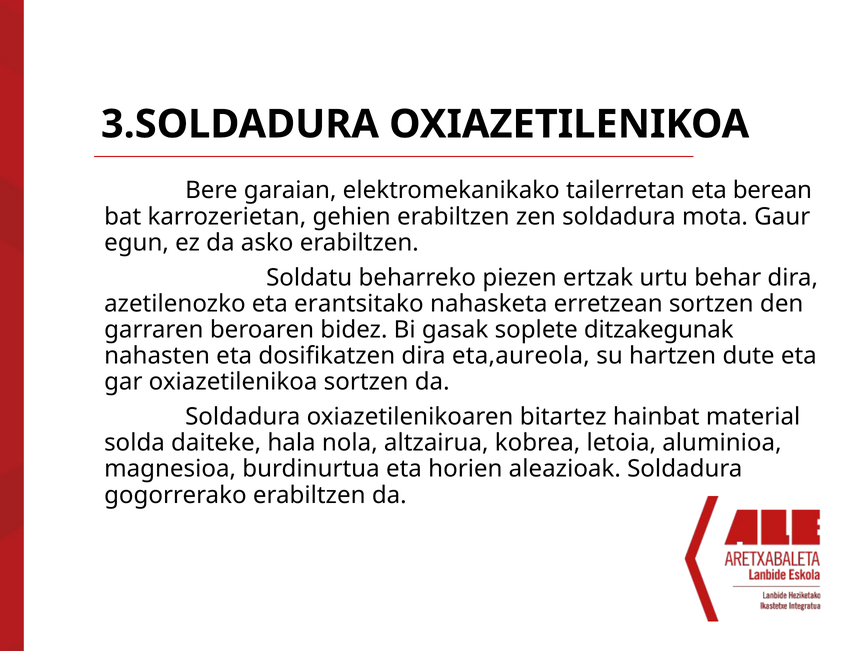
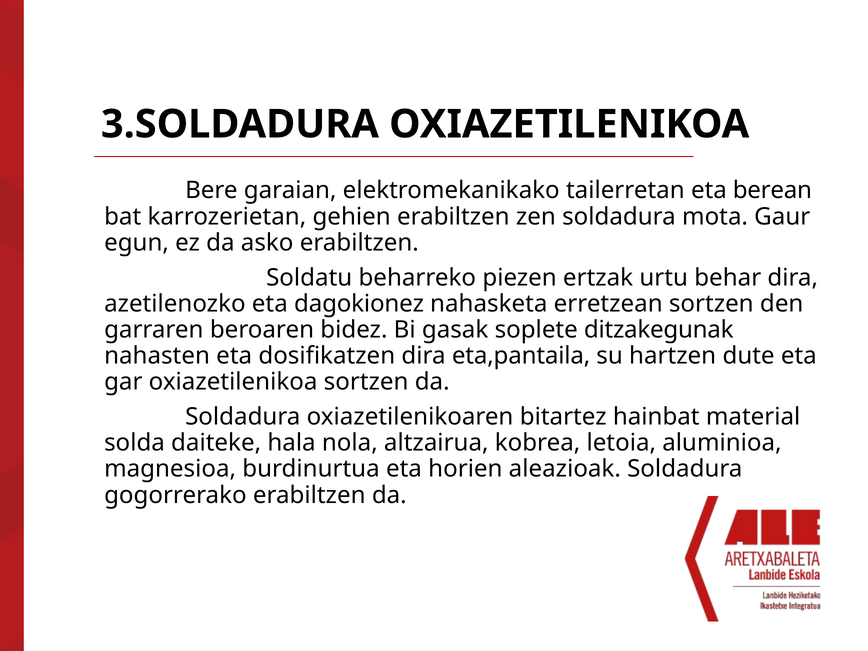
erantsitako: erantsitako -> dagokionez (359, 304)
eta,aureola: eta,aureola -> eta,pantaila (521, 356)
